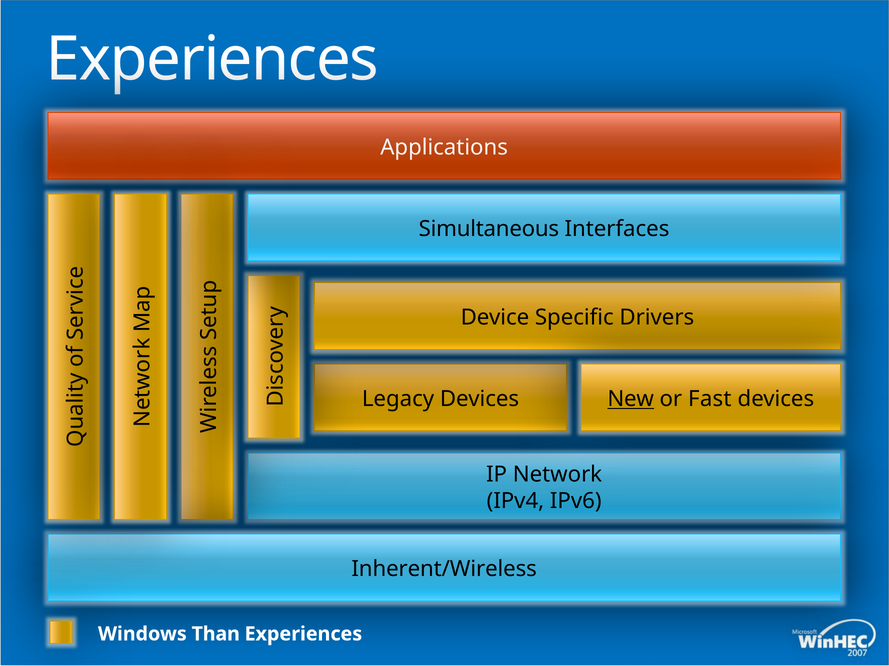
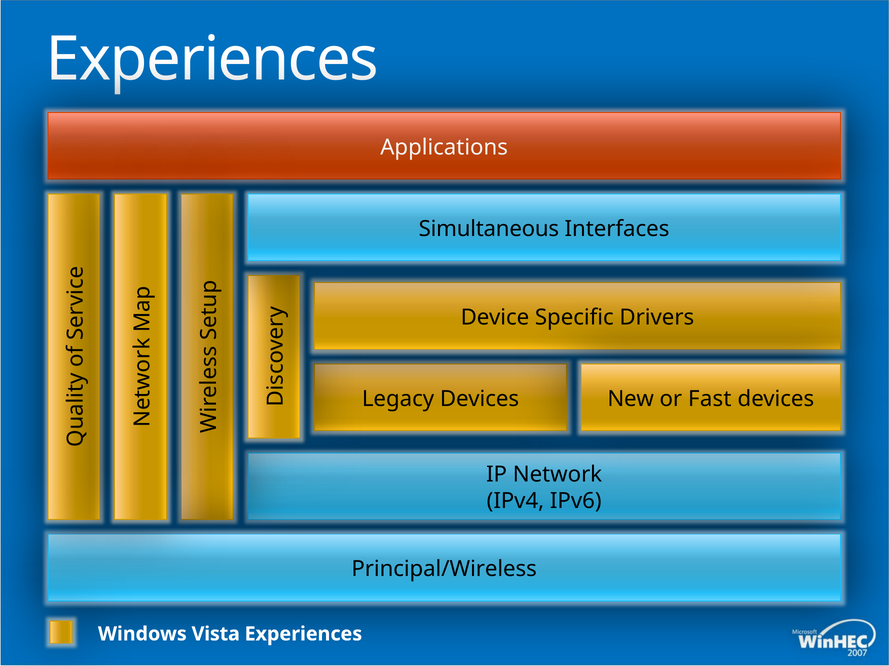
New underline: present -> none (631, 399)
Inherent/Wireless: Inherent/Wireless -> Principal/Wireless (444, 570)
Than: Than -> Vista (216, 635)
